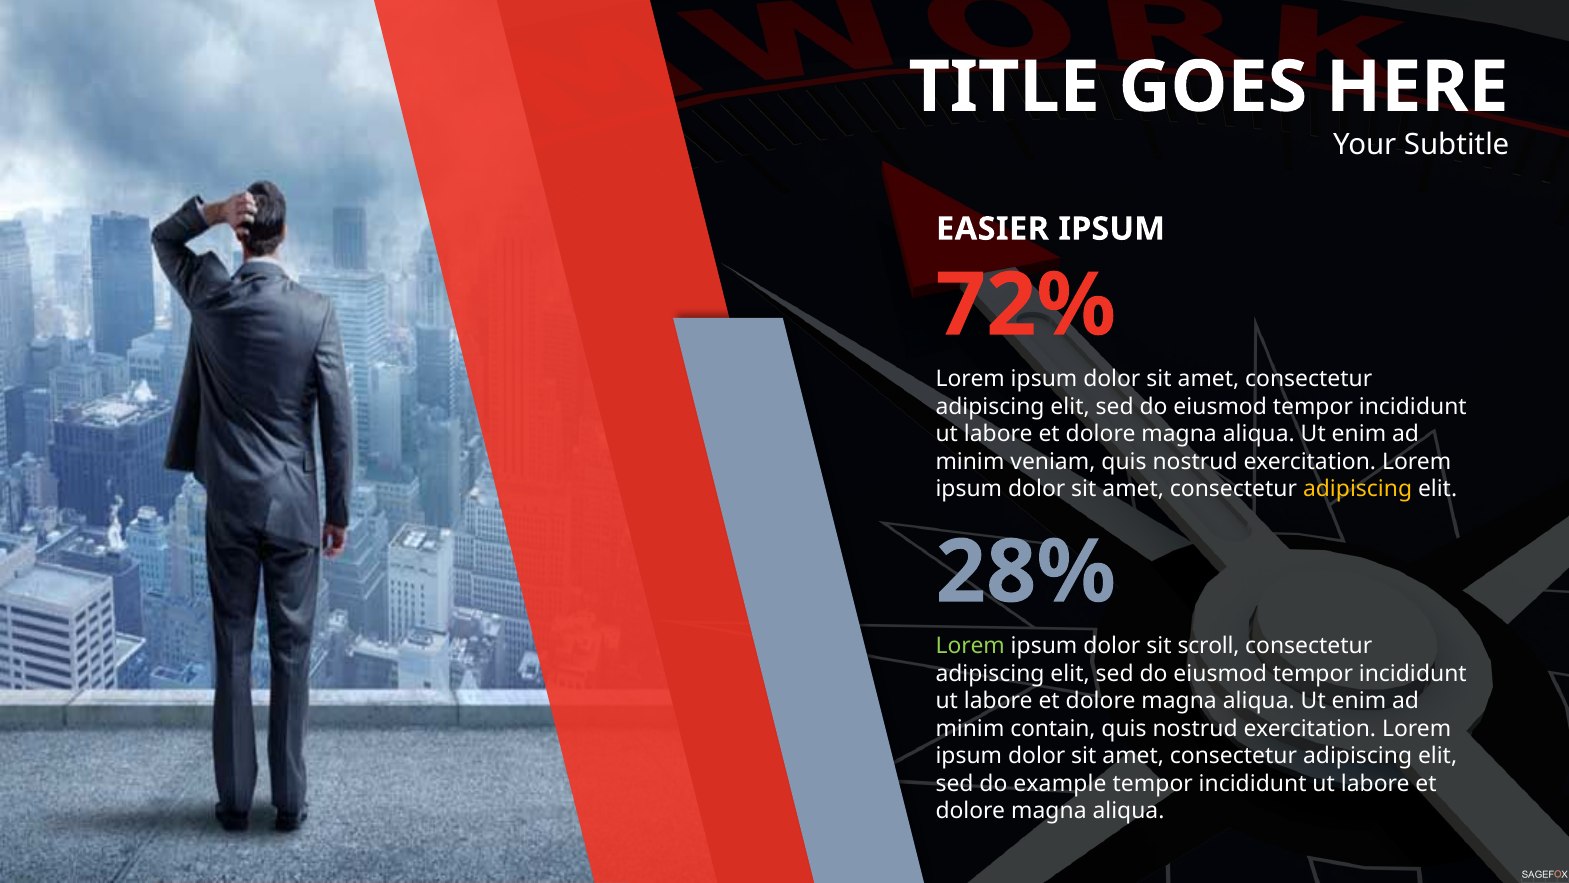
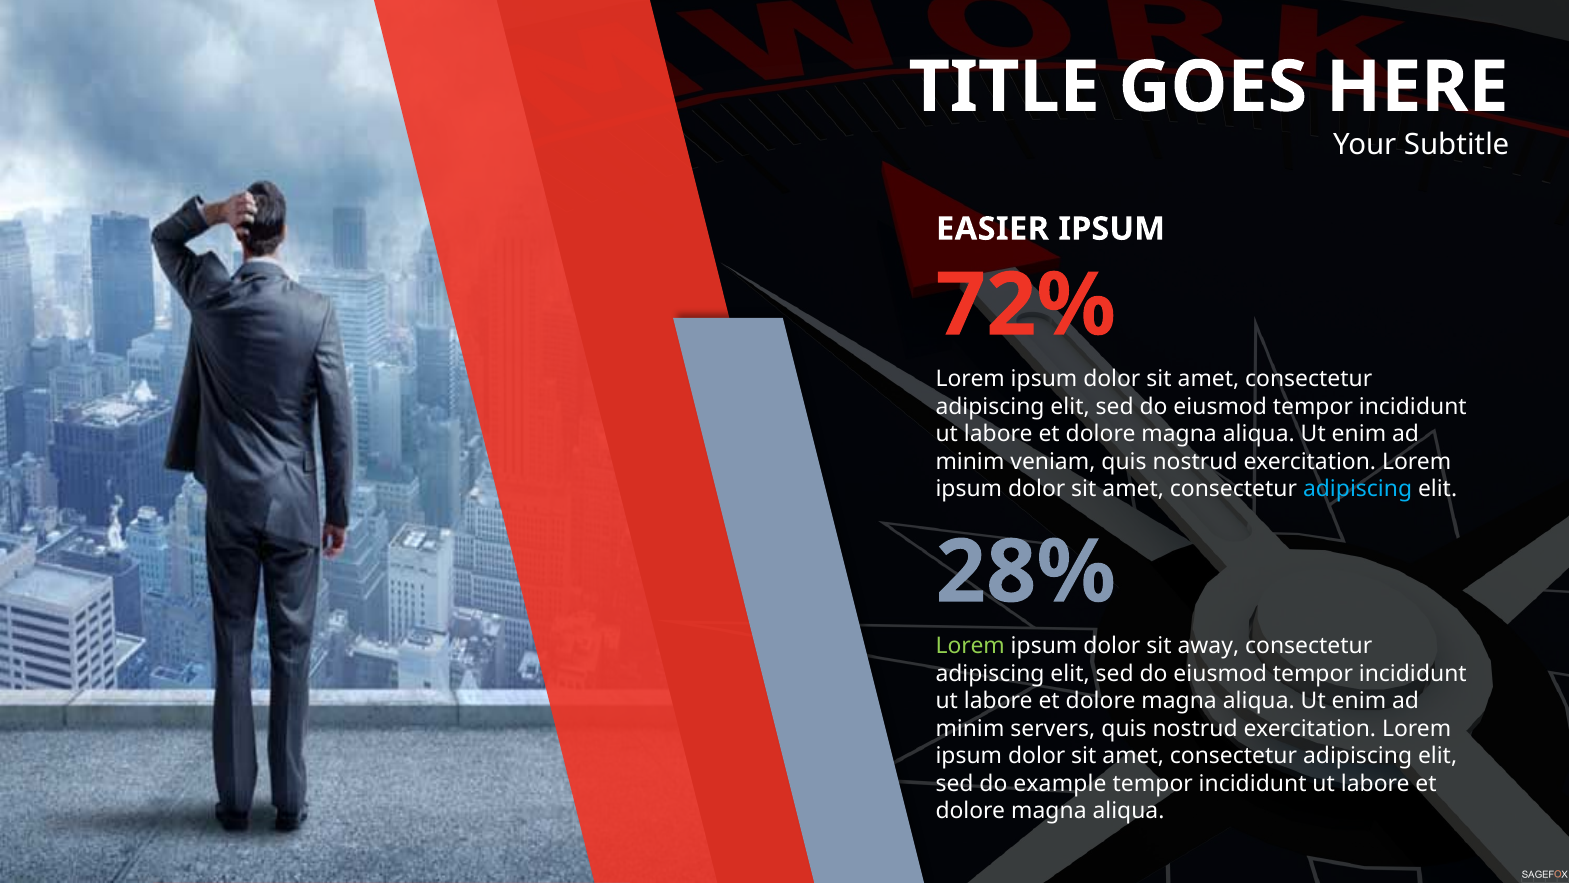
adipiscing colour: yellow -> light blue (1358, 489)
scroll: scroll -> away (1208, 646)
contain: contain -> servers (1053, 728)
